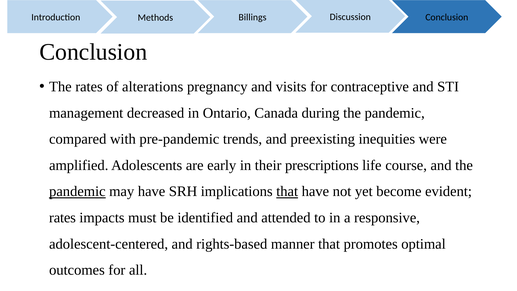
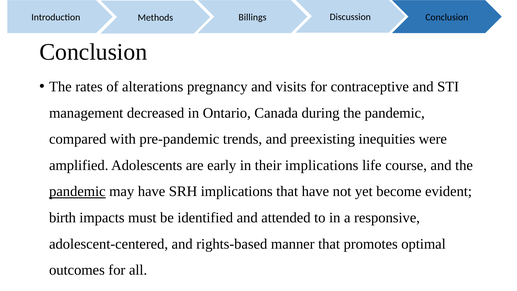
their prescriptions: prescriptions -> implications (322, 165)
that underline: present -> none (287, 191)
rates: rates -> birth (62, 218)
